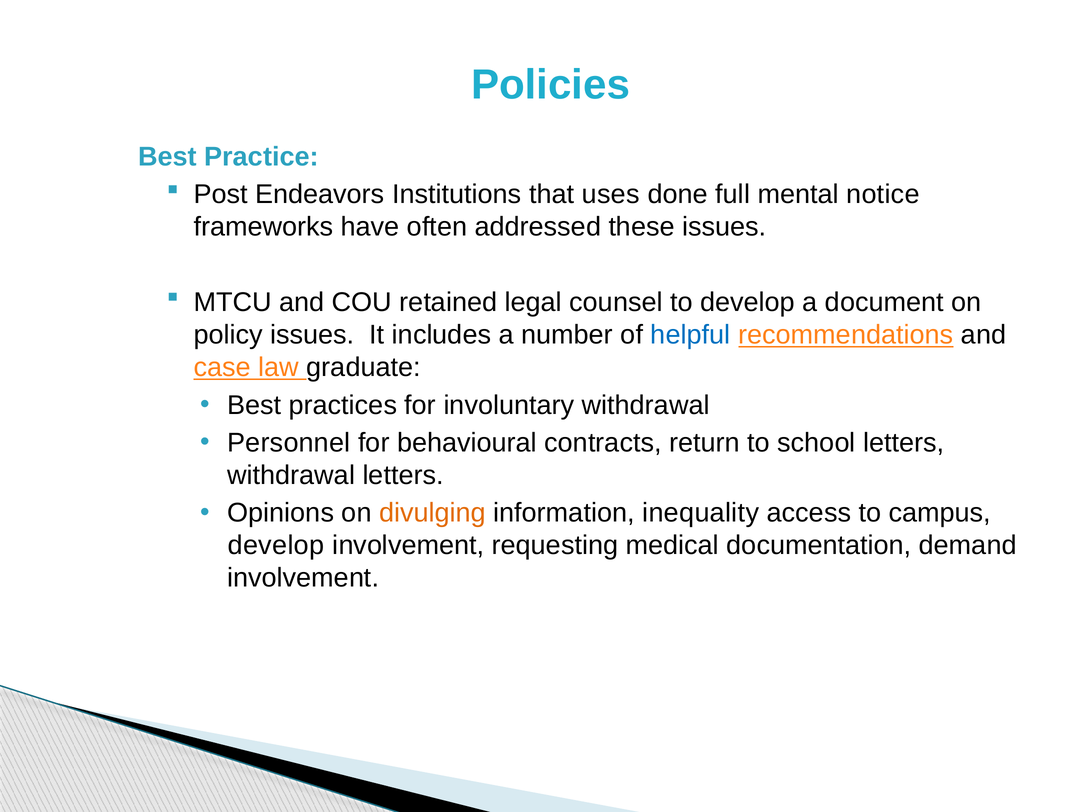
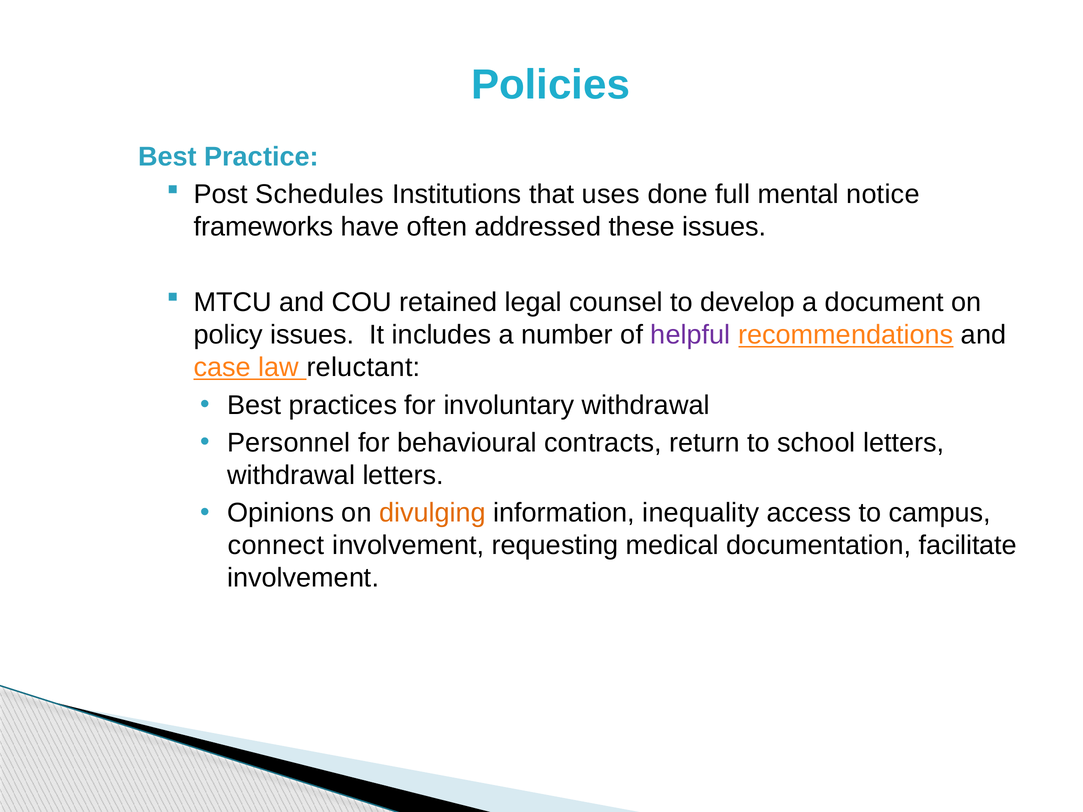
Endeavors: Endeavors -> Schedules (320, 195)
helpful colour: blue -> purple (690, 335)
graduate: graduate -> reluctant (363, 368)
develop: develop -> connect (276, 546)
demand: demand -> facilitate (968, 546)
